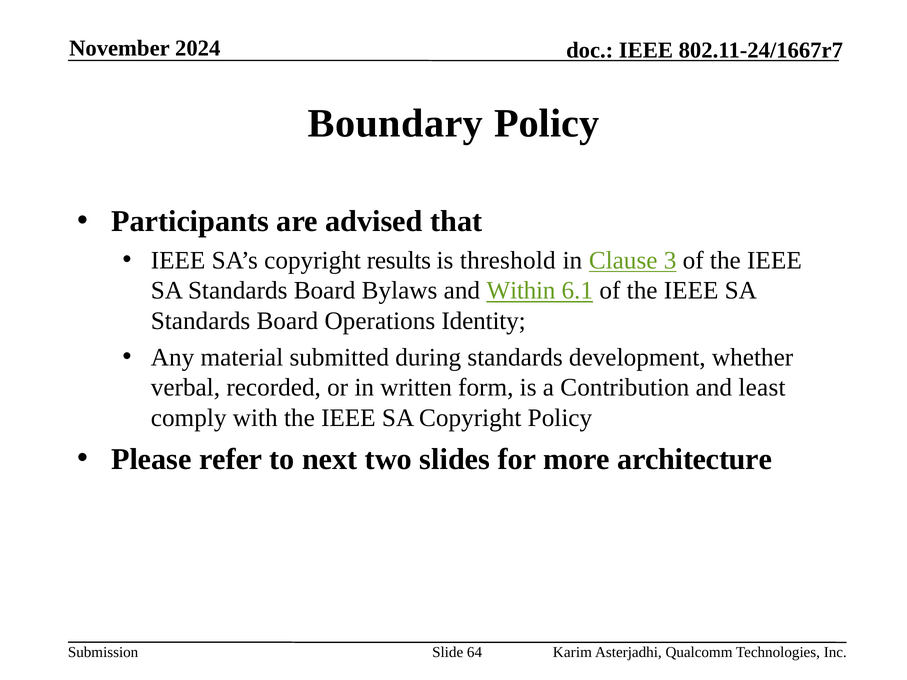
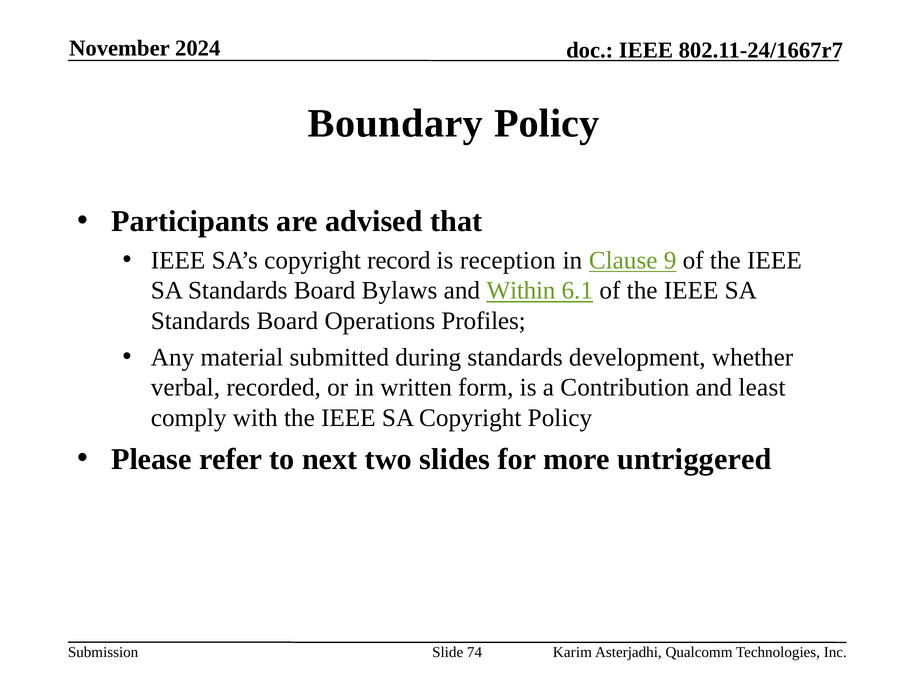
results: results -> record (399, 261)
threshold: threshold -> reception (508, 261)
3: 3 -> 9 (670, 261)
Identity: Identity -> Profiles (484, 321)
architecture: architecture -> untriggered (694, 459)
64: 64 -> 74 (475, 652)
